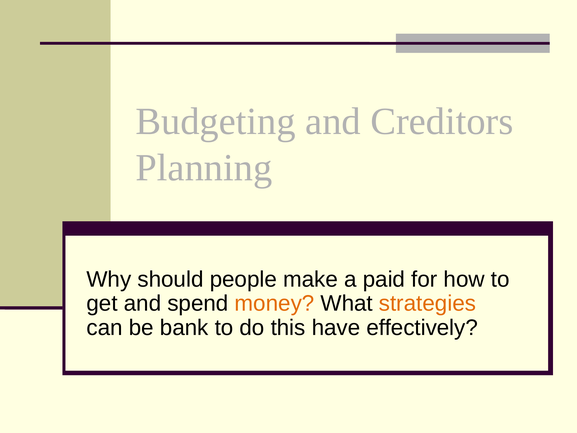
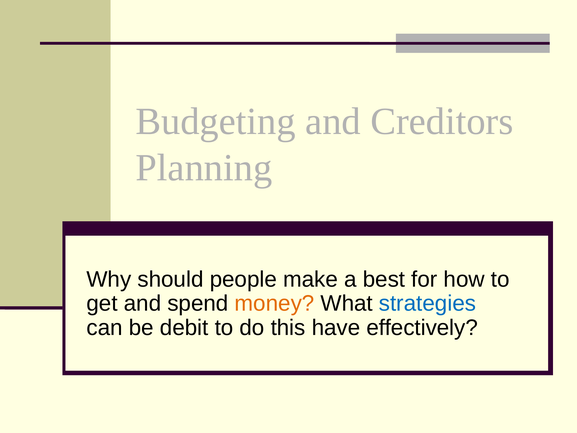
paid: paid -> best (384, 279)
strategies colour: orange -> blue (427, 303)
bank: bank -> debit (184, 328)
